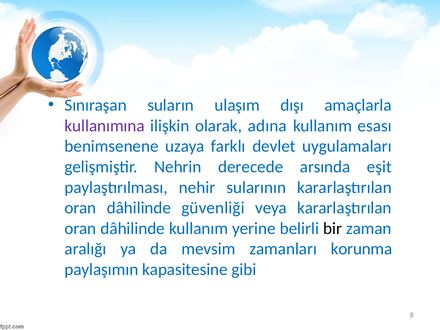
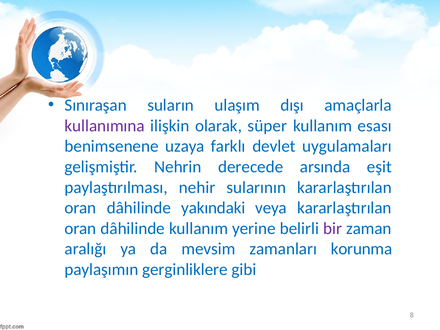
adına: adına -> süper (267, 126)
güvenliği: güvenliği -> yakındaki (213, 208)
bir colour: black -> purple (333, 228)
kapasitesine: kapasitesine -> gerginliklere (185, 270)
